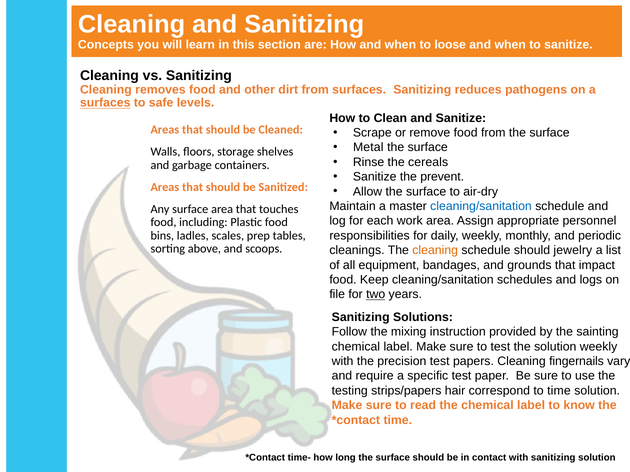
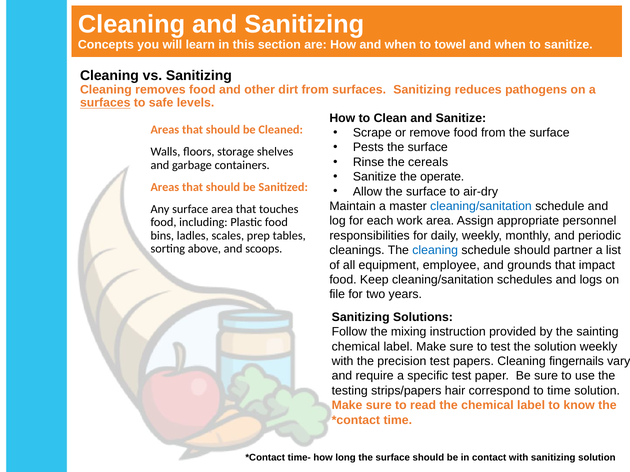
loose: loose -> towel (450, 45)
Metal: Metal -> Pests (368, 148)
prevent: prevent -> operate (442, 177)
cleaning colour: orange -> blue (435, 251)
jewelry: jewelry -> partner (573, 251)
bandages: bandages -> employee (451, 265)
two underline: present -> none (376, 295)
